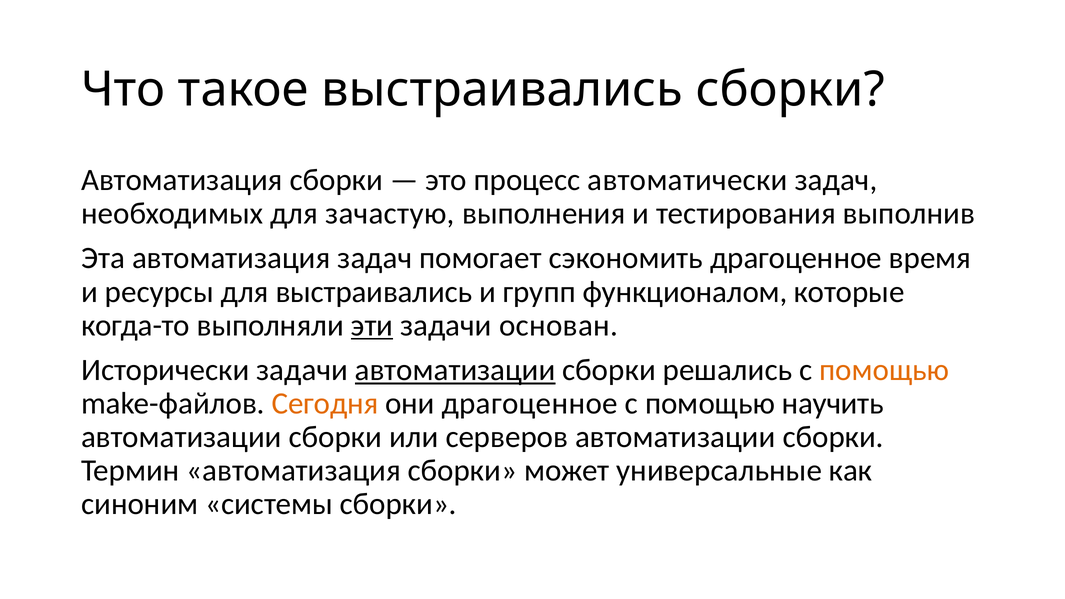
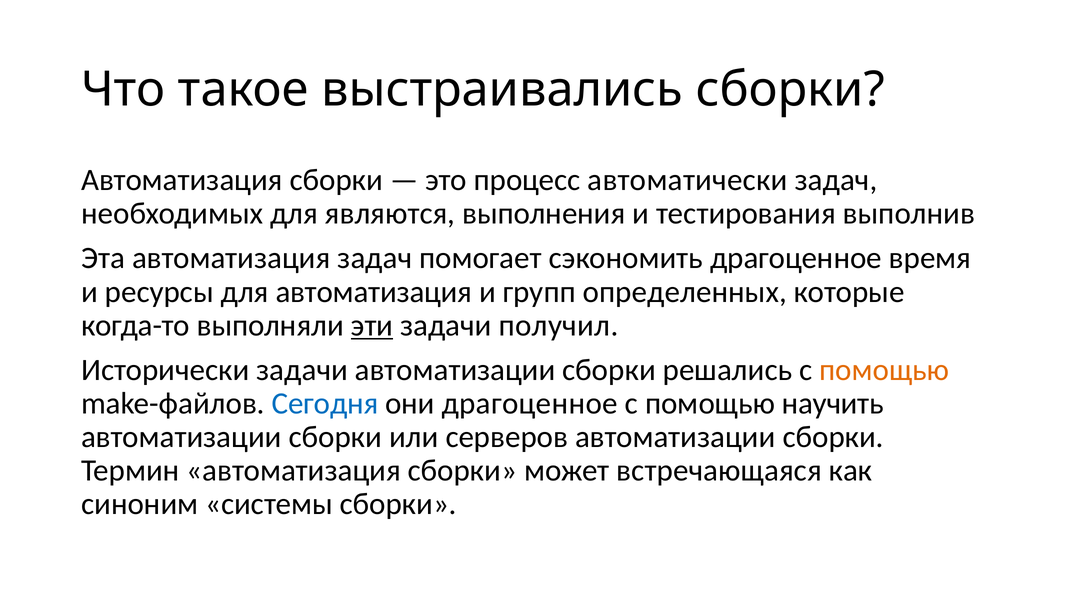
зачастую: зачастую -> являются (390, 214)
для выстраивались: выстраивались -> автоматизация (374, 292)
функционалом: функционалом -> определенных (685, 292)
основан: основан -> получил (559, 325)
автоматизации underline: present -> none (455, 370)
Сегодня colour: orange -> blue (325, 404)
универсальные: универсальные -> встречающаяся (719, 471)
